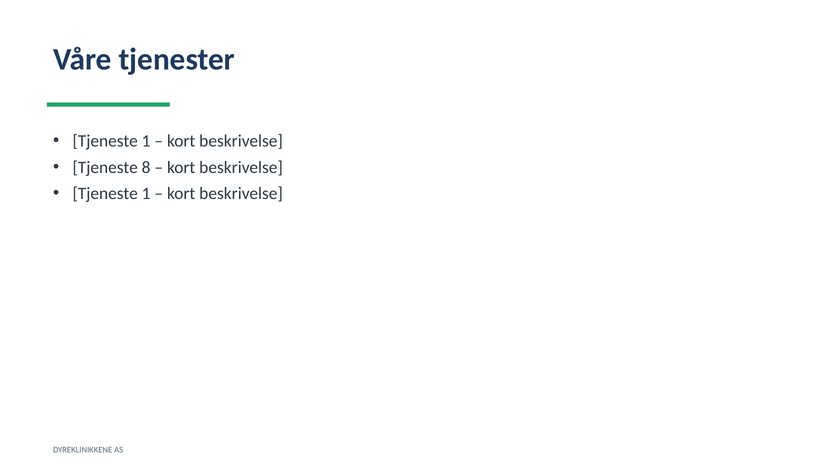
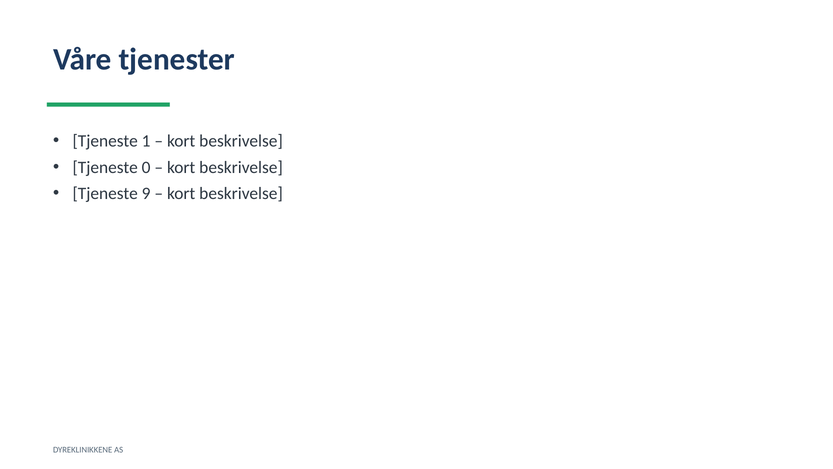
8: 8 -> 0 (146, 167)
1: 1 -> 9 (146, 193)
